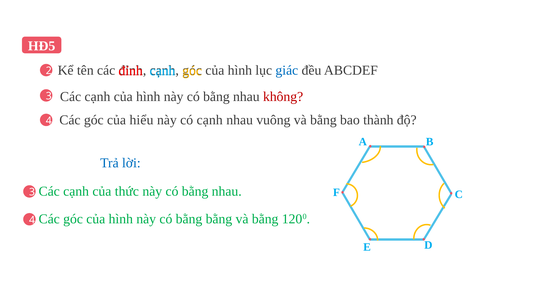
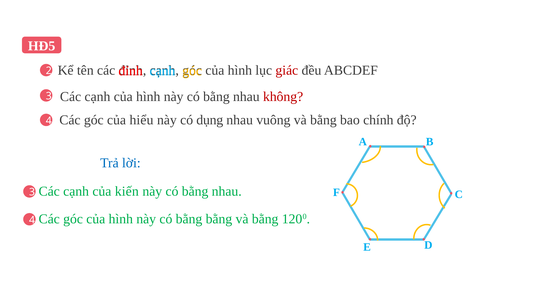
giác colour: blue -> red (287, 70)
có cạnh: cạnh -> dụng (210, 120)
thành: thành -> chính (378, 120)
thức: thức -> kiến (127, 191)
